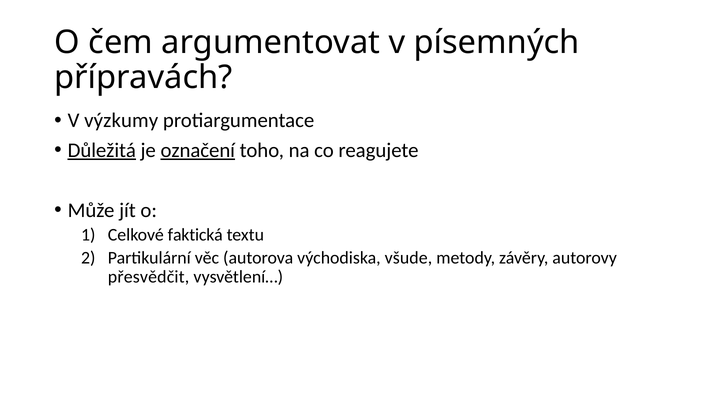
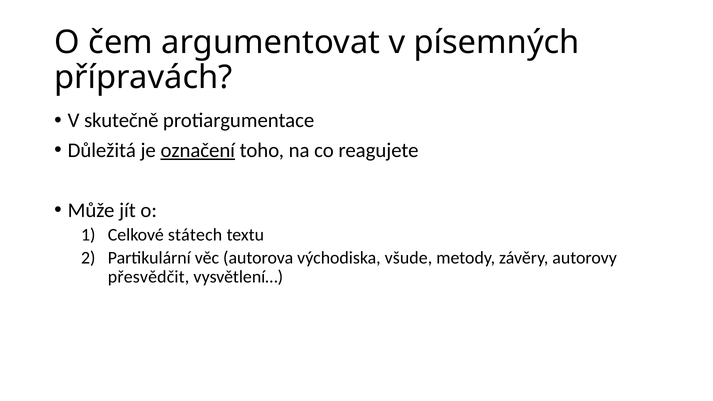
výzkumy: výzkumy -> skutečně (121, 121)
Důležitá underline: present -> none (102, 150)
faktická: faktická -> státech (195, 235)
